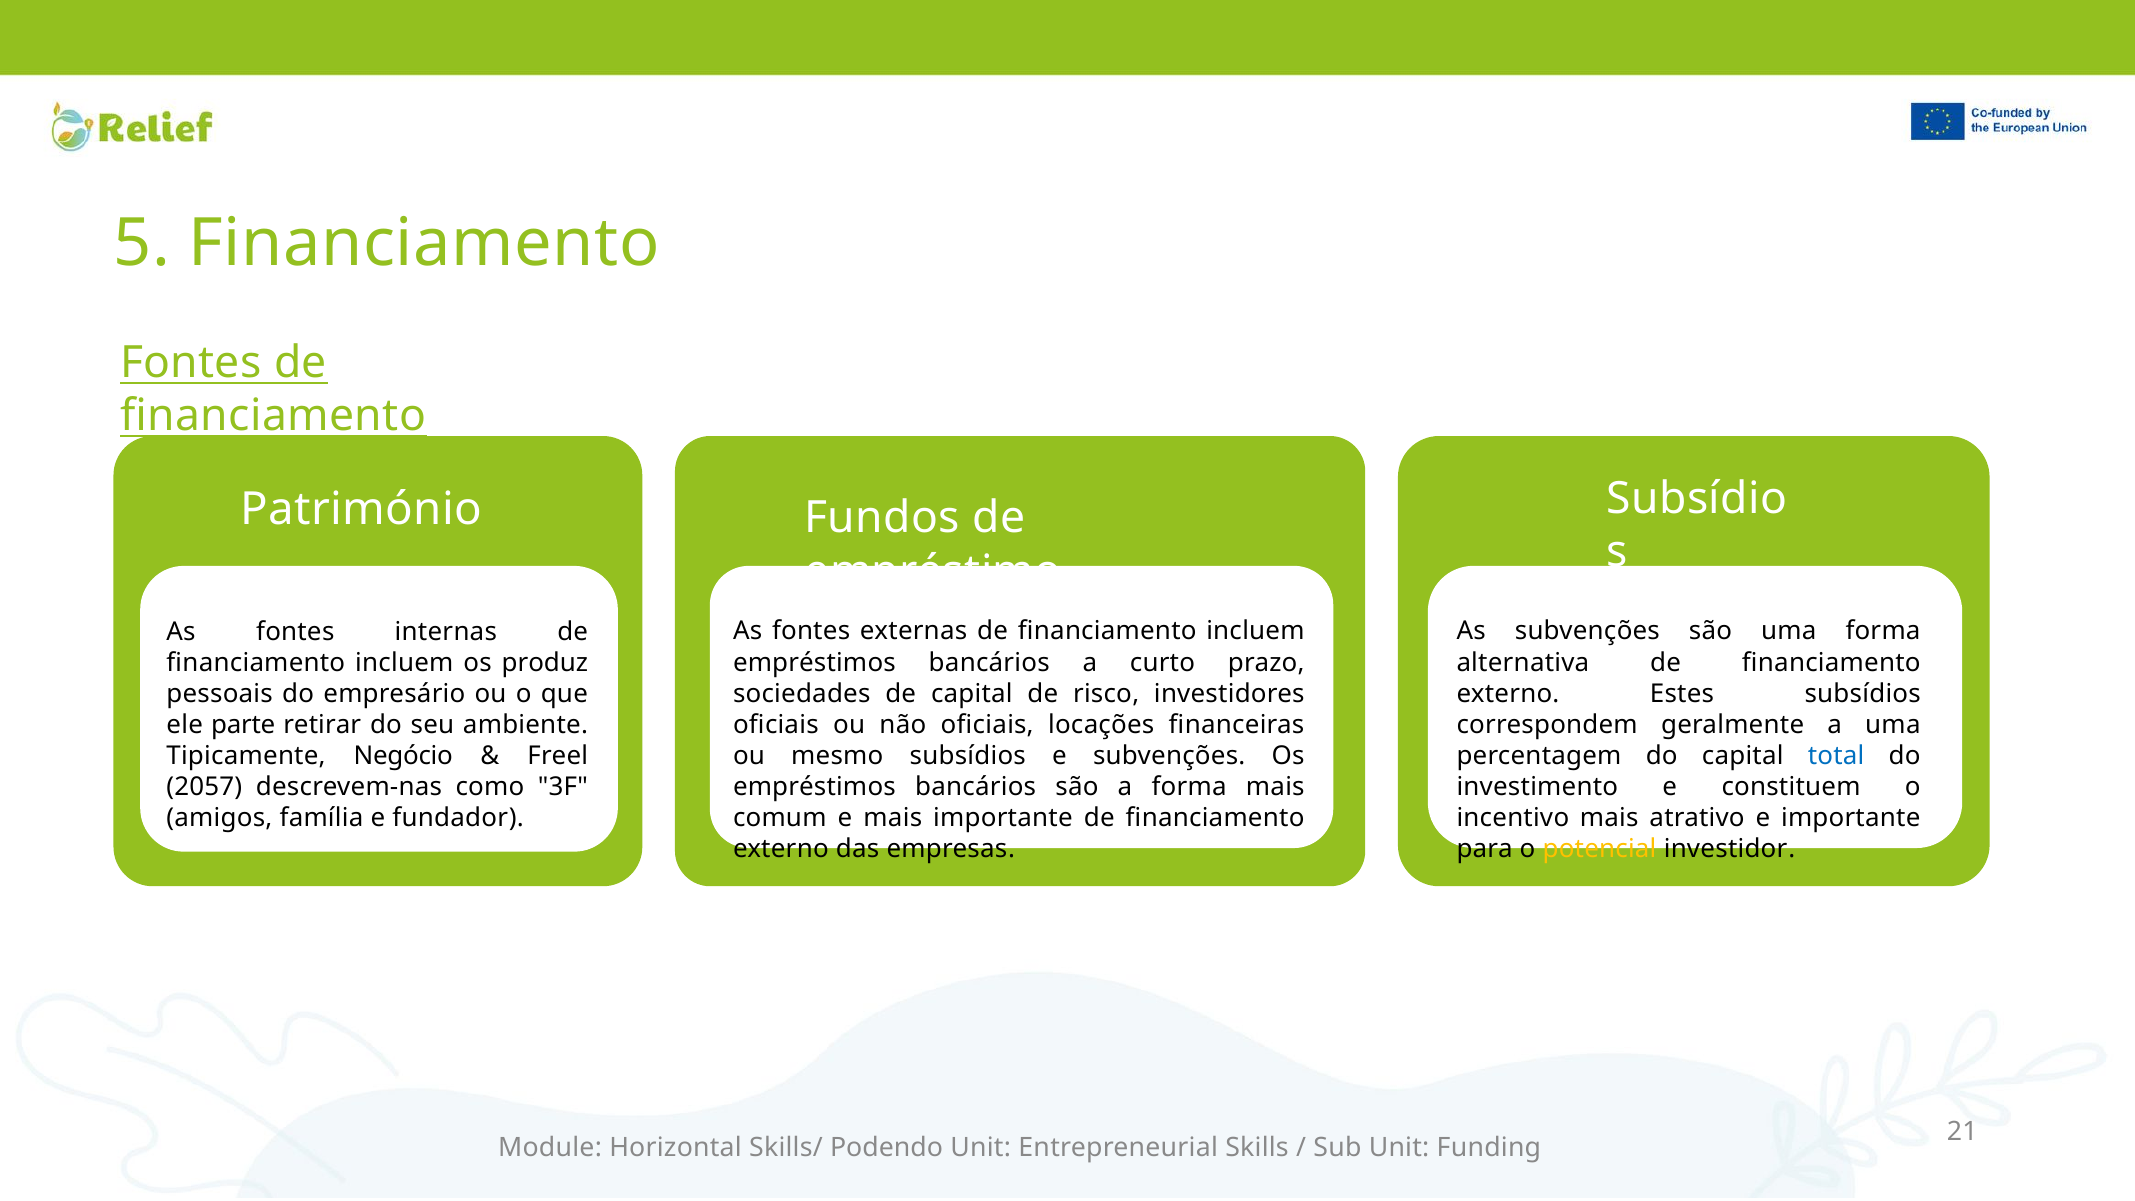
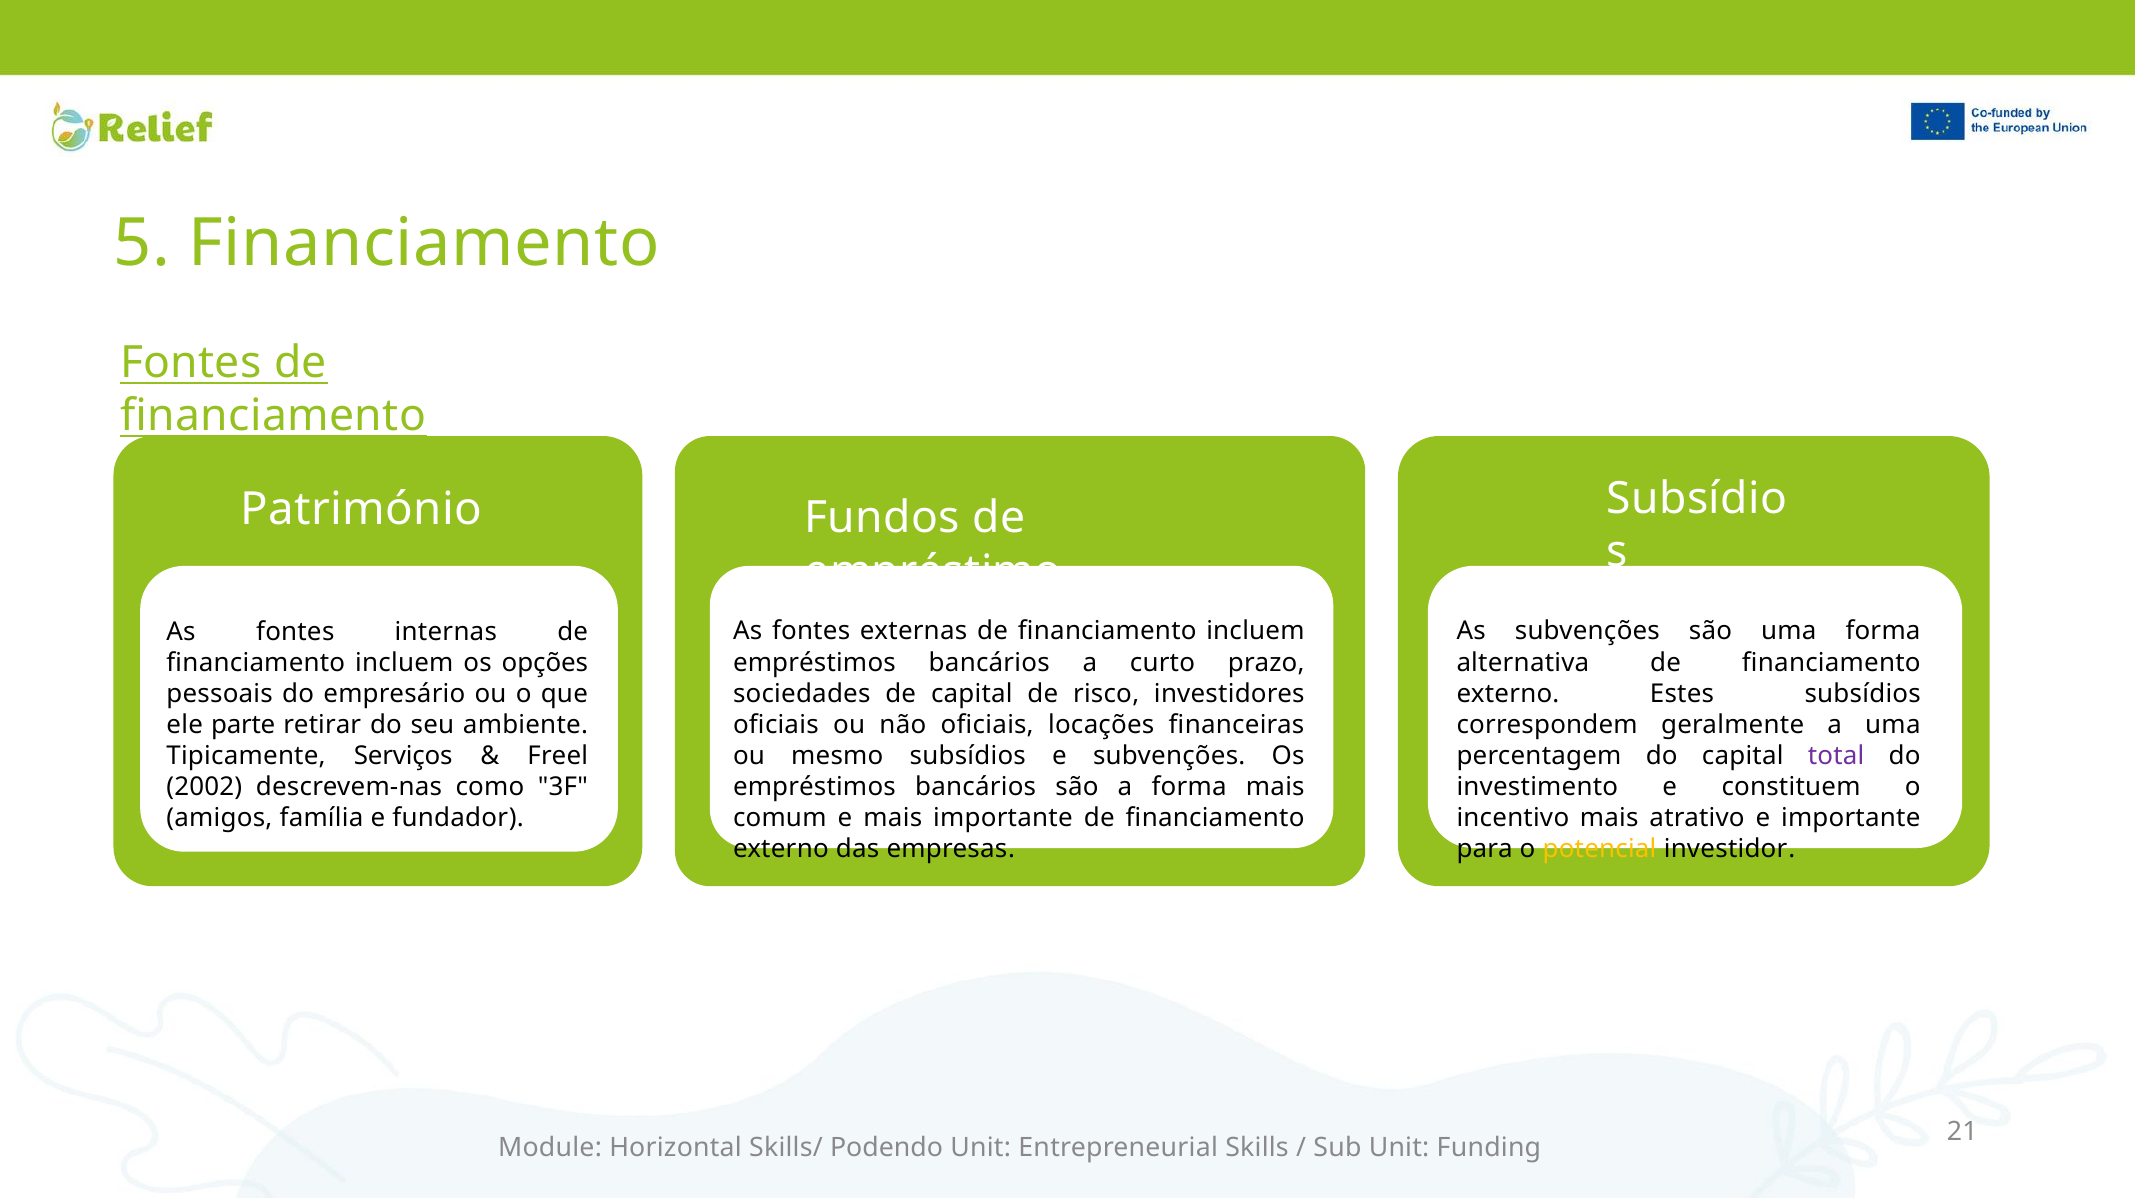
produz: produz -> opções (545, 663)
Negócio: Negócio -> Serviços (403, 756)
total colour: blue -> purple (1836, 756)
2057: 2057 -> 2002 (204, 787)
